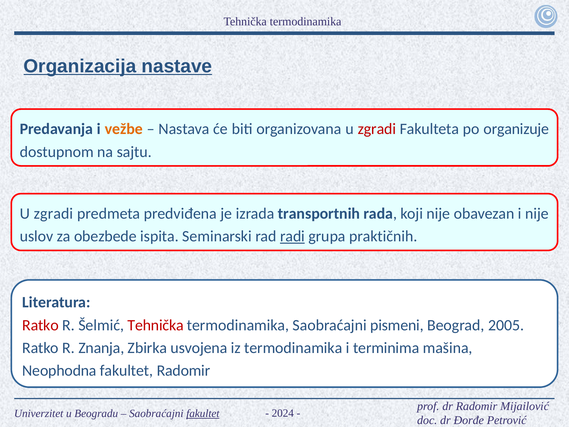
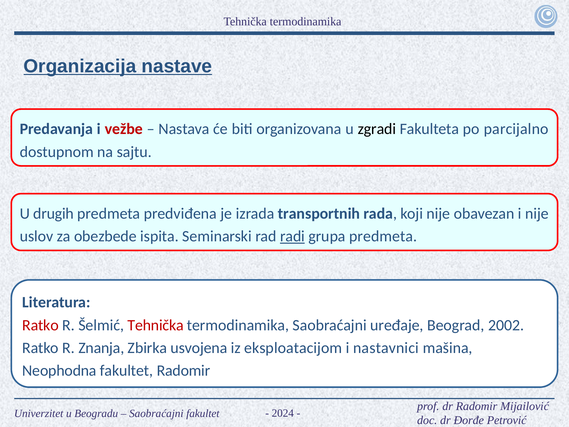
vežbe colour: orange -> red (124, 129)
zgradi colour: red -> black (377, 129)
organizuje: organizuje -> parcijalno (516, 129)
zgradi: zgradi -> drugih (54, 214)
grupa praktičnih: praktičnih -> predmeta (383, 236)
pismeni: pismeni -> uređaje (397, 325)
2005: 2005 -> 2002 (506, 325)
iz termodinamika: termodinamika -> eksploatacijom (293, 348)
terminima: terminima -> nastavnici (386, 348)
fakultet underline: present -> none (203, 413)
